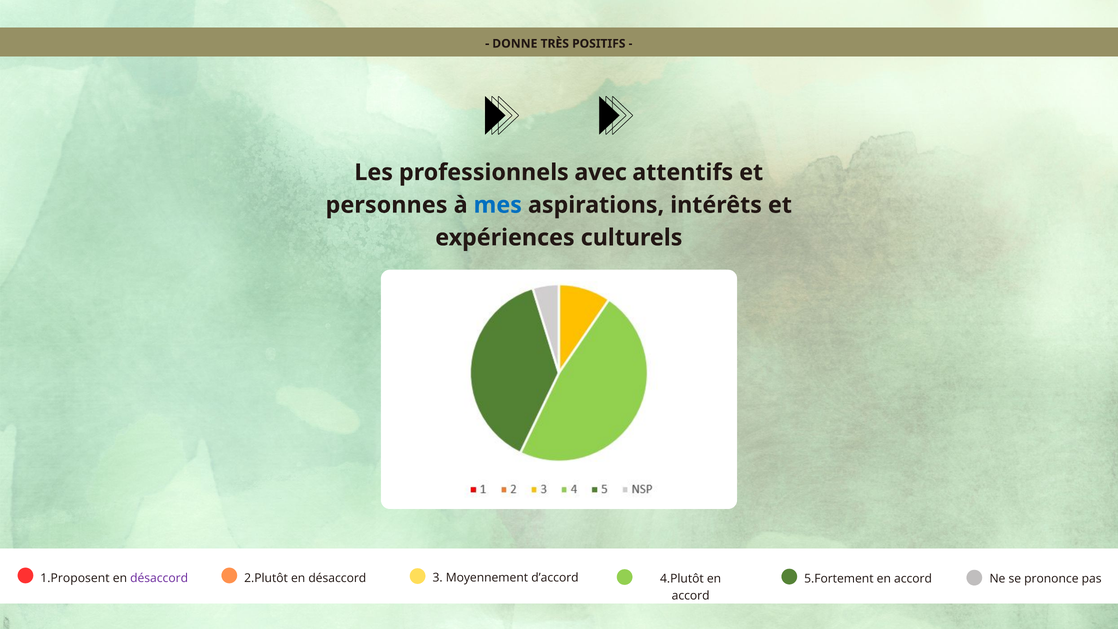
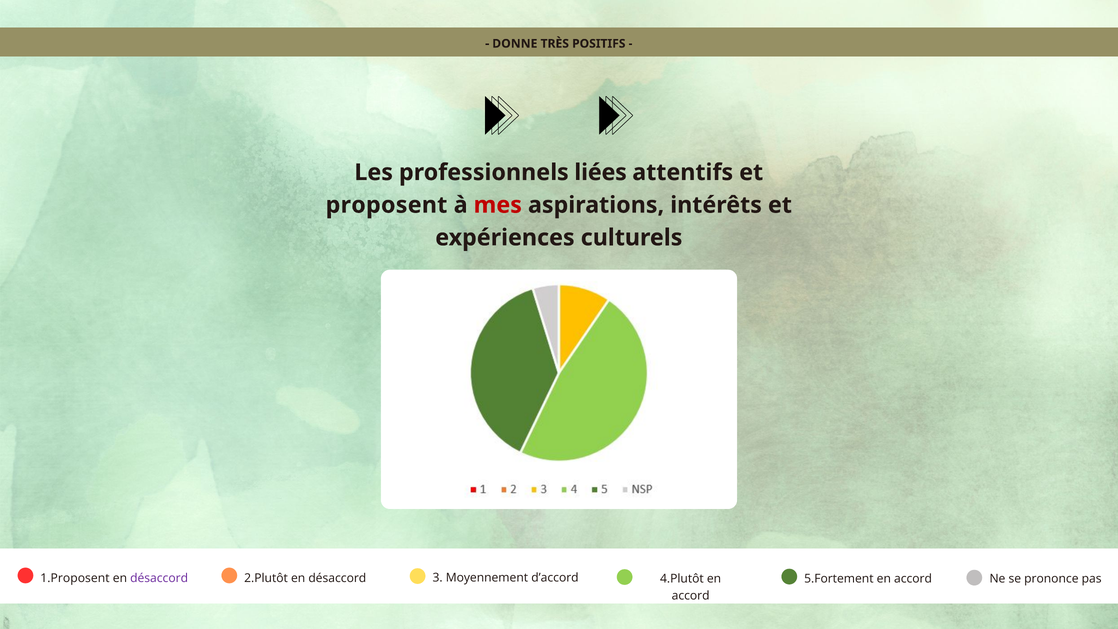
avec: avec -> liées (601, 172)
personnes: personnes -> proposent (386, 205)
mes colour: blue -> red (498, 205)
